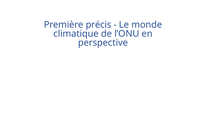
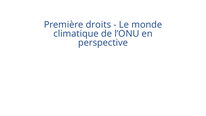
précis: précis -> droits (98, 25)
